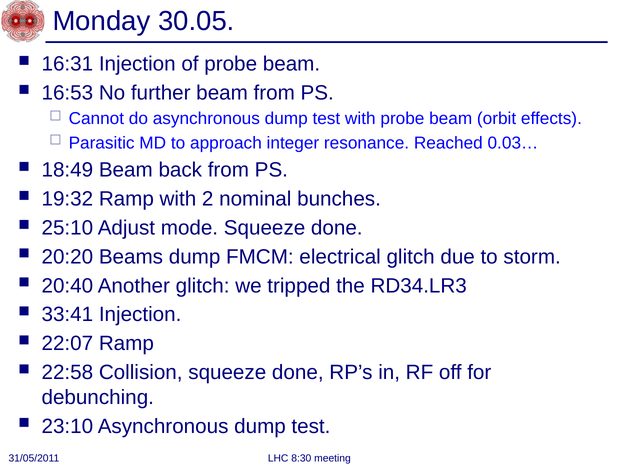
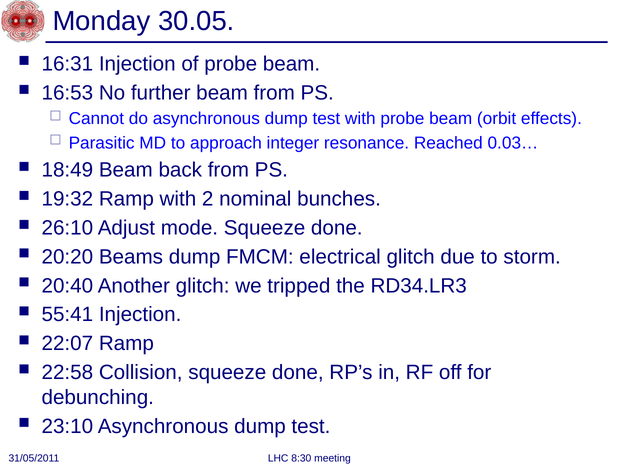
25:10: 25:10 -> 26:10 (67, 227)
33:41: 33:41 -> 55:41 (67, 314)
